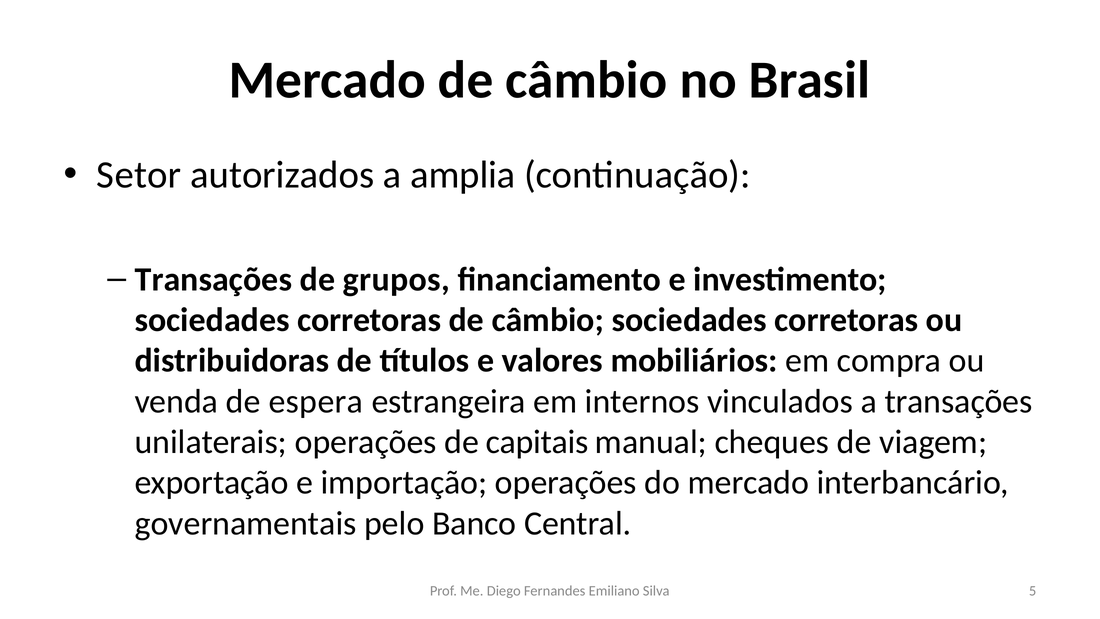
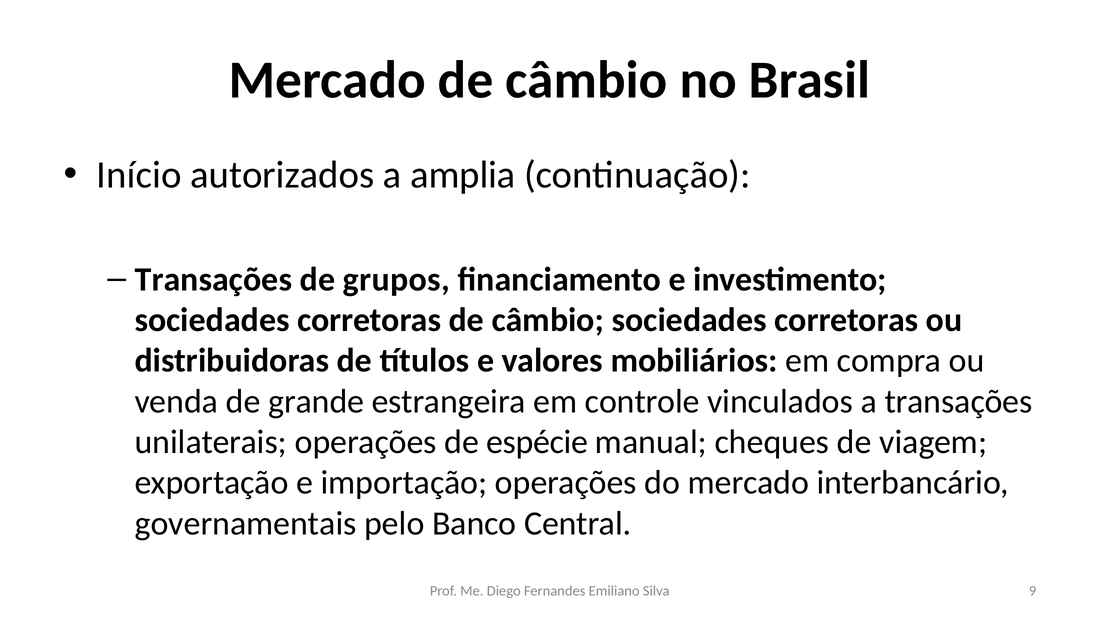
Setor: Setor -> Início (139, 175)
espera: espera -> grande (316, 401)
internos: internos -> controle (642, 401)
capitais: capitais -> espécie (537, 442)
5: 5 -> 9 (1033, 591)
